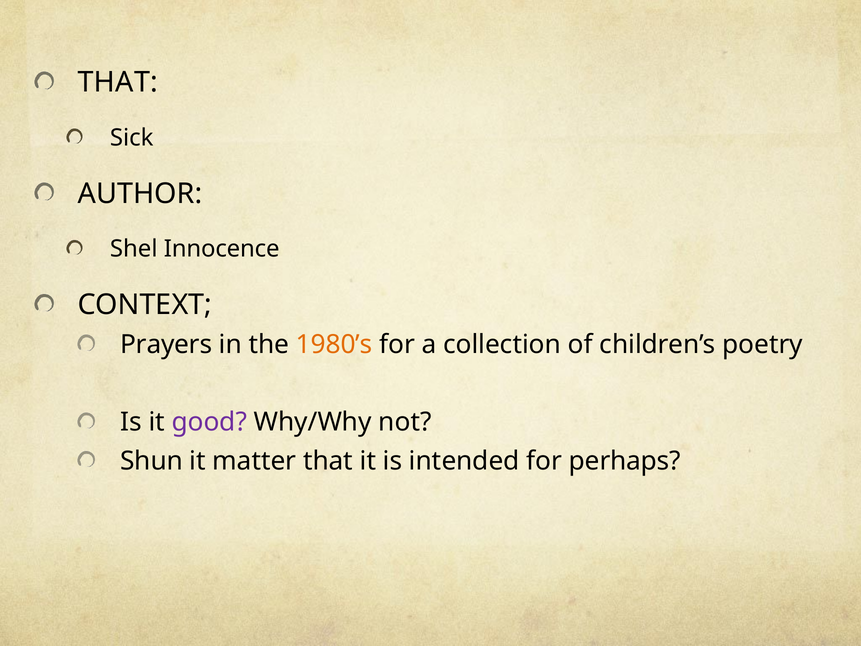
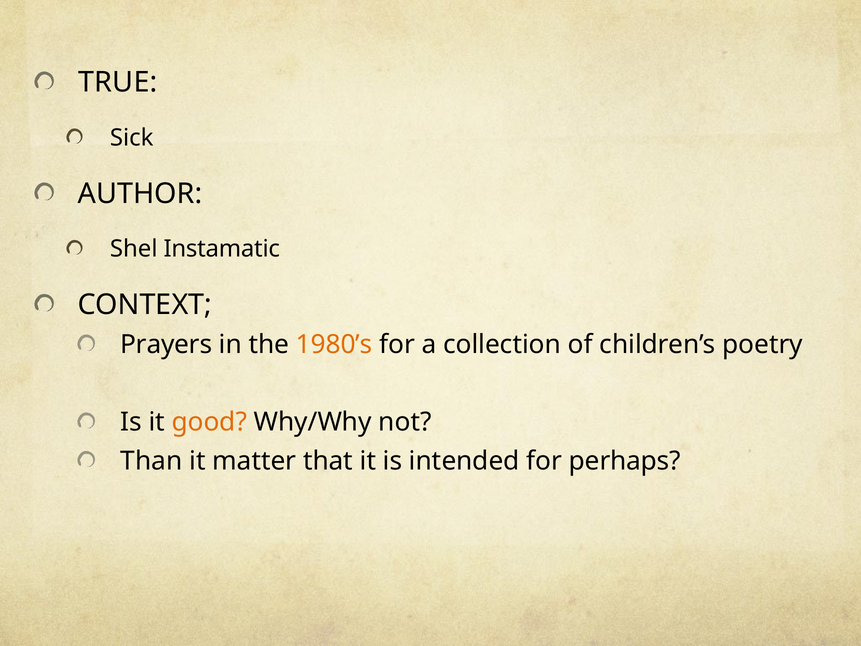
THAT: THAT -> TRUE (118, 82)
Innocence: Innocence -> Instamatic (222, 249)
good colour: purple -> orange (209, 422)
Shun: Shun -> Than (151, 461)
